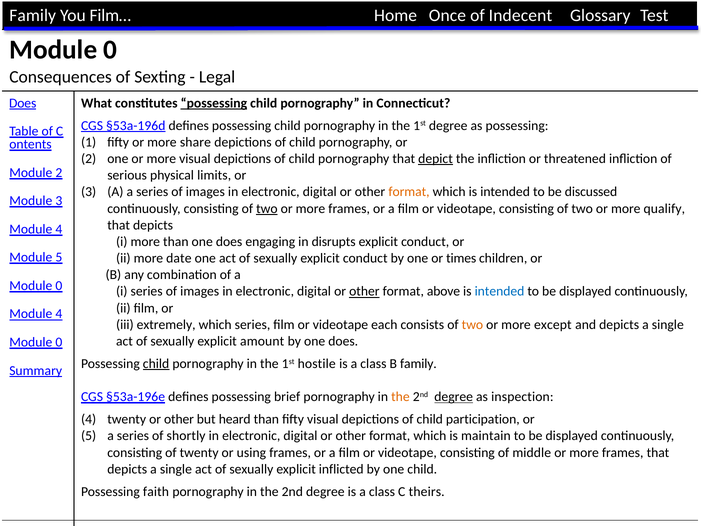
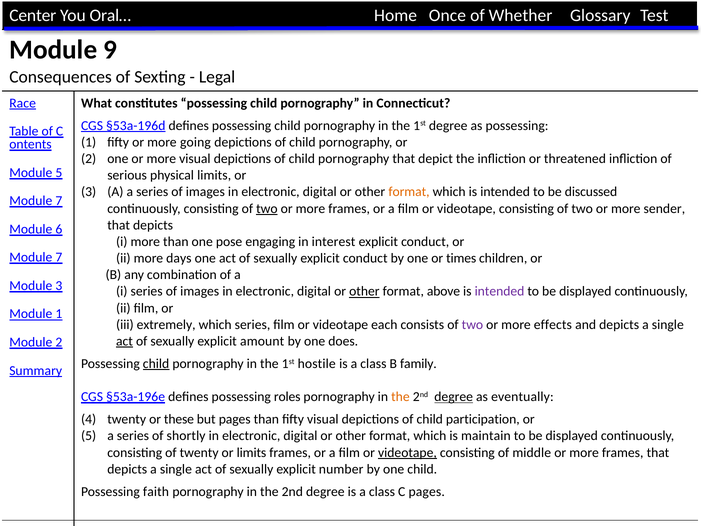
Family: Family -> Center (33, 15)
Film…: Film… -> Oral… (110, 15)
Indecent: Indecent -> Whether (521, 15)
0: 0 -> 9 (110, 50)
Does: Does -> Race (23, 103)
possessing underline: present -> none (214, 103)
share: share -> going (195, 142)
depict underline: present -> none (436, 159)
Module 2: 2 -> 5 (59, 173)
3: 3 -> 7 (59, 201)
qualify: qualify -> sender (664, 208)
4: 4 -> 6 (59, 229)
than one does: does -> pose (229, 242)
disrupts: disrupts -> interest (334, 242)
5: 5 -> 7 (59, 257)
date: date -> days (179, 258)
0: 0 -> 3 (59, 286)
intended colour: blue -> purple (499, 291)
4: 4 -> 1 (59, 314)
two colour: orange -> purple (472, 325)
except: except -> effects (553, 325)
act underline: none -> present (124, 341)
0: 0 -> 2 (59, 342)
brief: brief -> roles (287, 397)
inspection: inspection -> eventually (522, 397)
twenty or other: other -> these (179, 419)
but heard: heard -> pages (235, 419)
or using: using -> limits (251, 452)
videotape underline: none -> present (407, 452)
inflicted: inflicted -> number (341, 469)
C theirs: theirs -> pages (427, 491)
